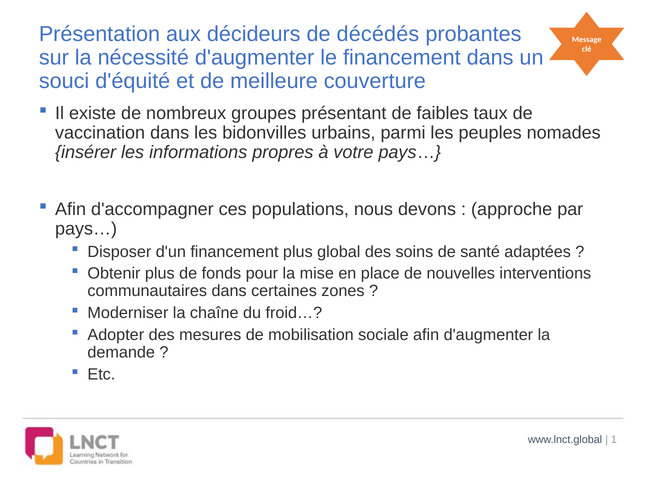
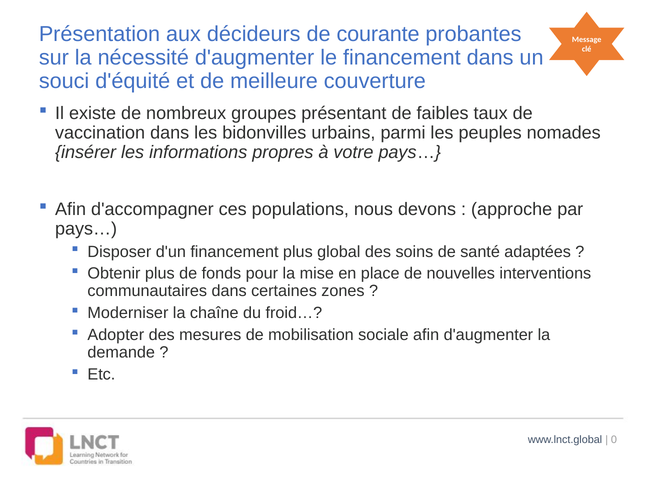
décédés: décédés -> courante (378, 34)
1: 1 -> 0 (614, 439)
